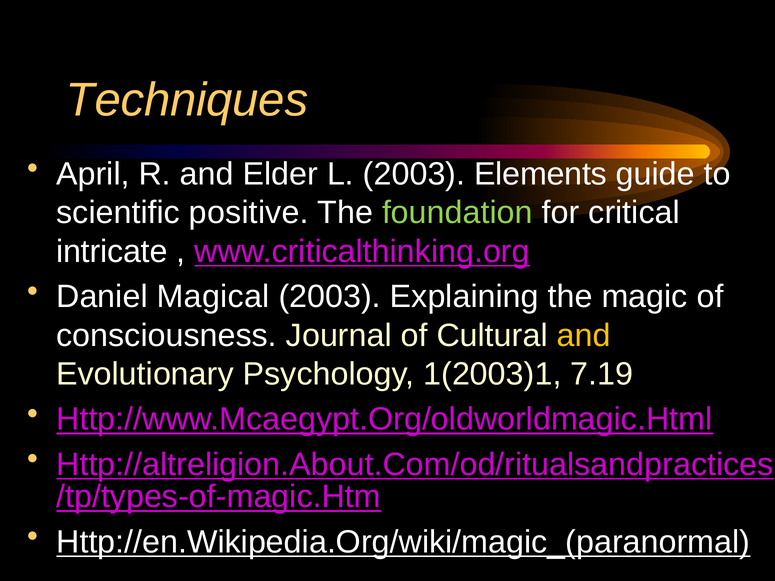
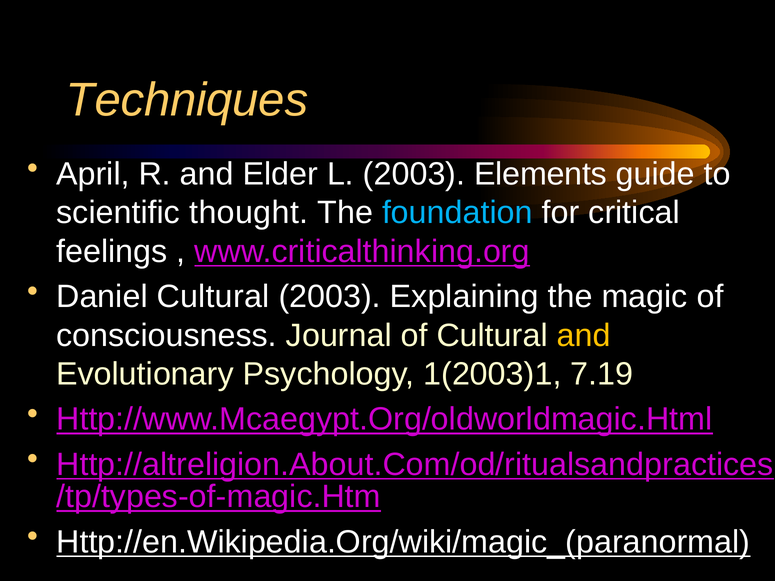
positive: positive -> thought (249, 213)
foundation colour: light green -> light blue (457, 213)
intricate: intricate -> feelings (112, 252)
Daniel Magical: Magical -> Cultural (213, 297)
